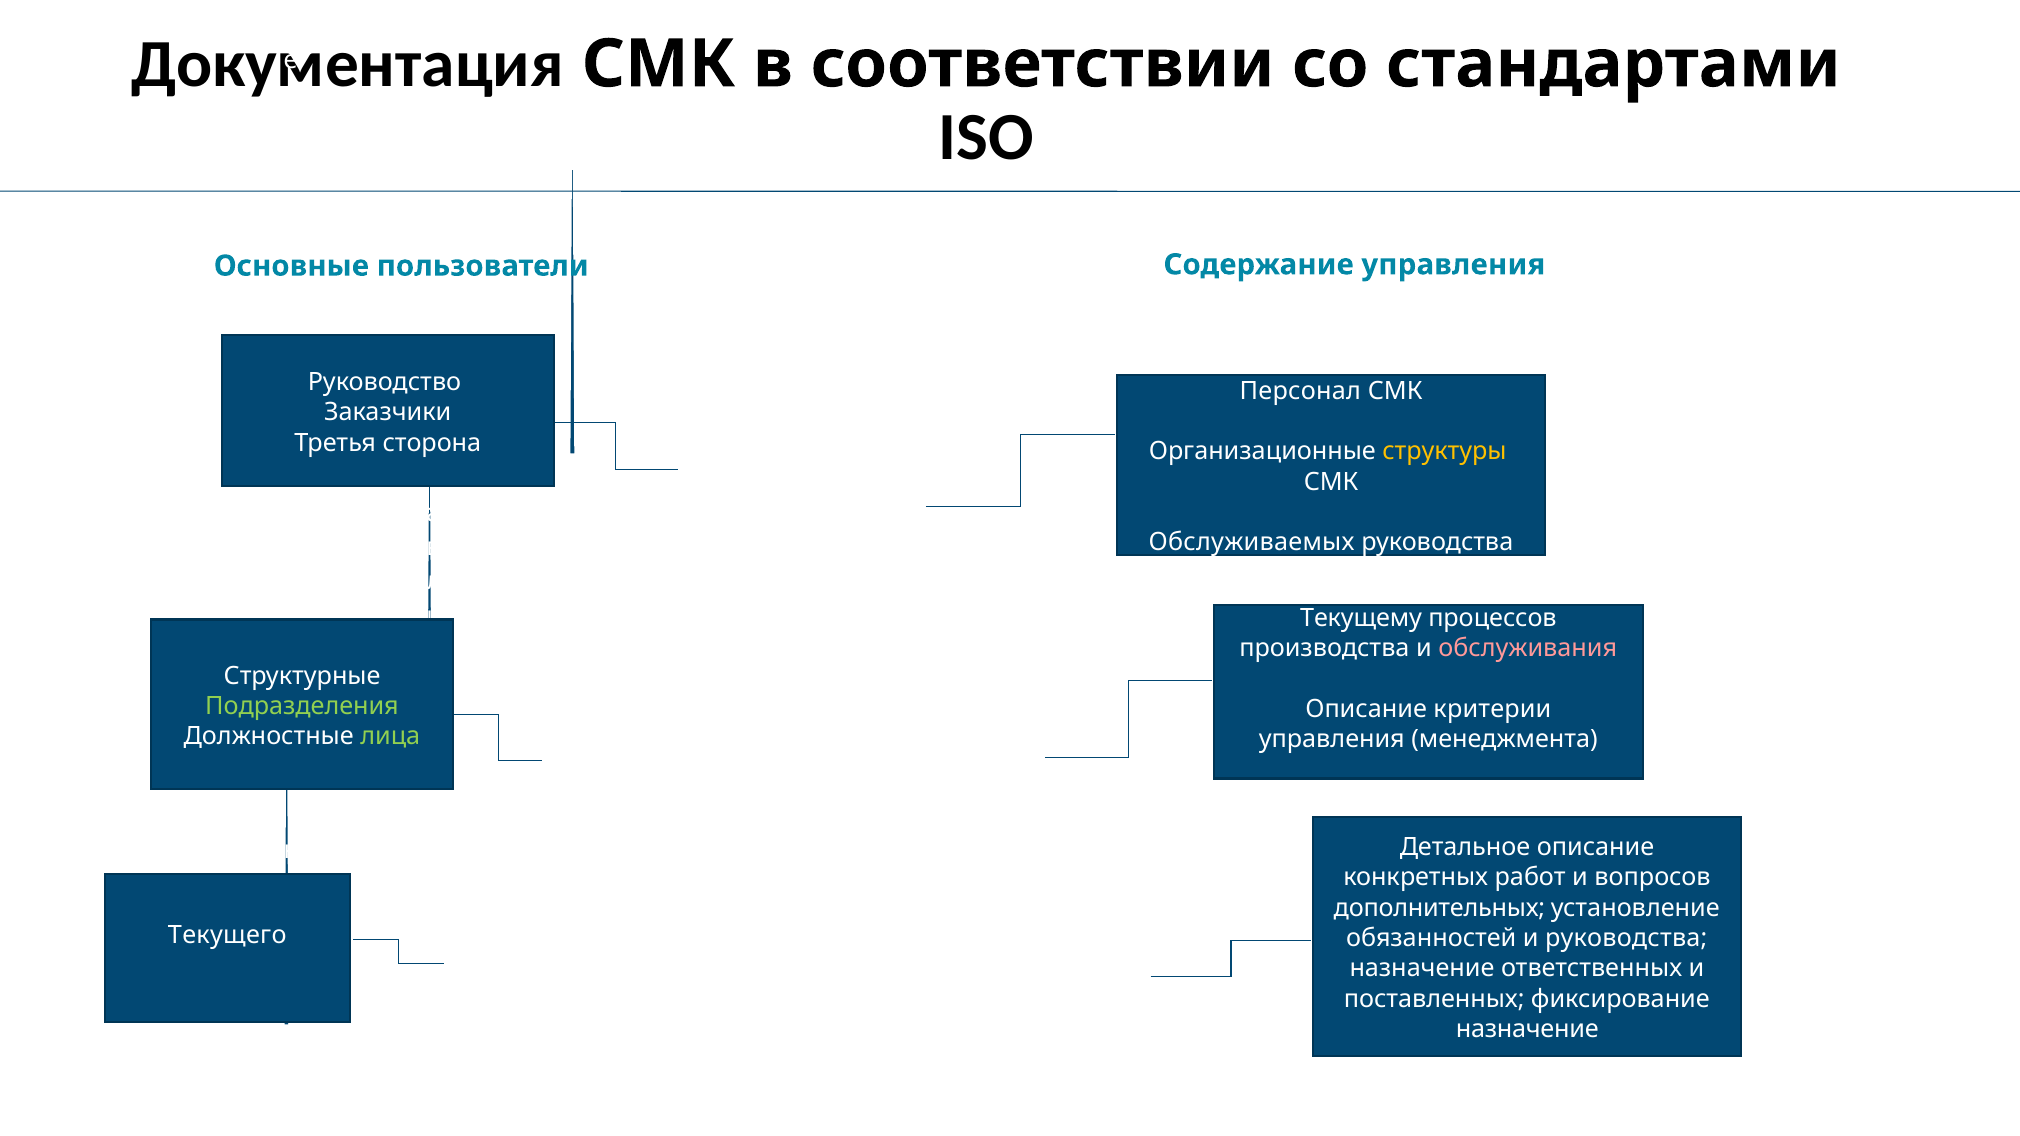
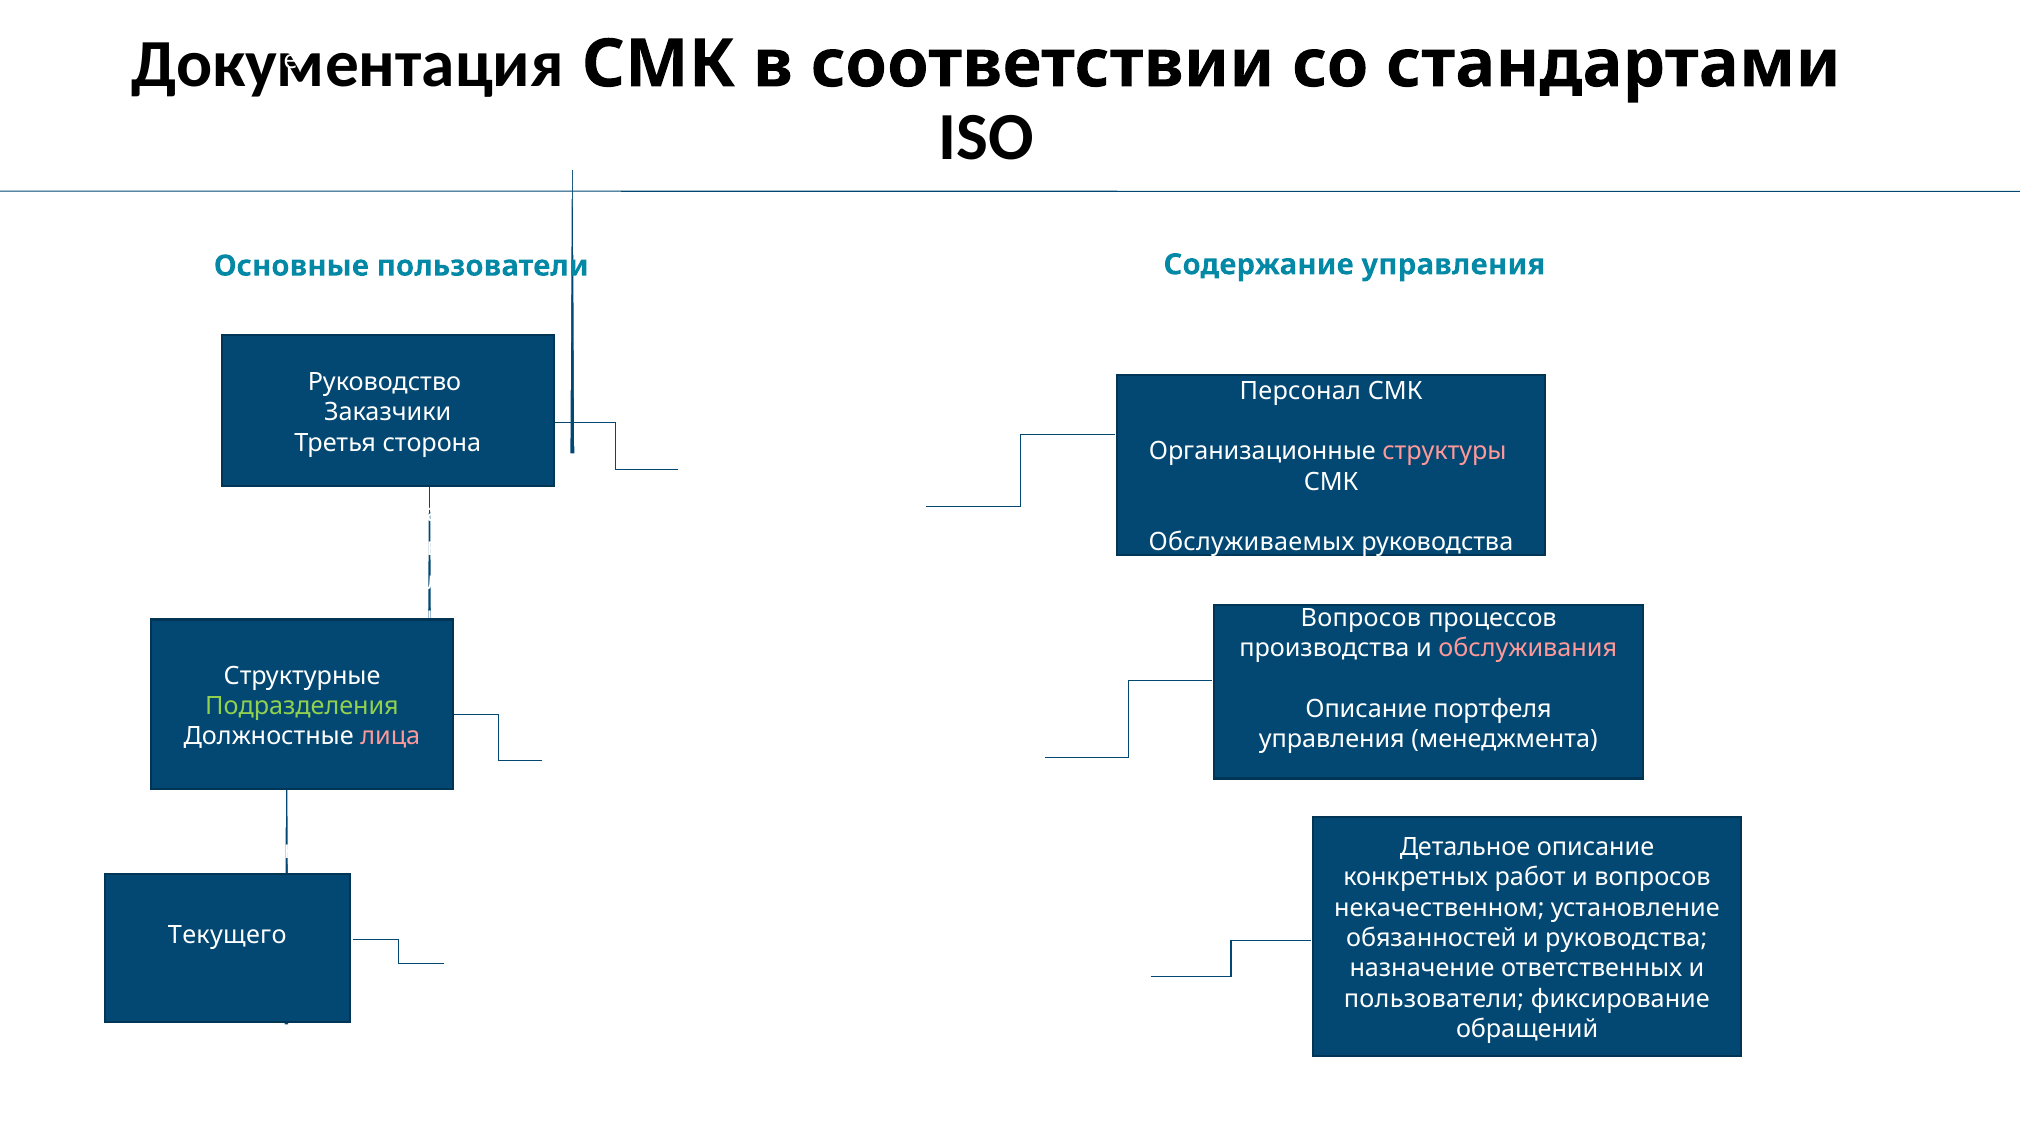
структуры colour: yellow -> pink (1444, 452)
Текущему: Текущему -> Вопросов (1361, 618)
критерии: критерии -> портфеля (1493, 709)
лица colour: light green -> pink (390, 737)
дополнительных: дополнительных -> некачественном (1439, 908)
поставленных: поставленных -> пользователи (1434, 999)
назначение: назначение -> обращений (1527, 1029)
